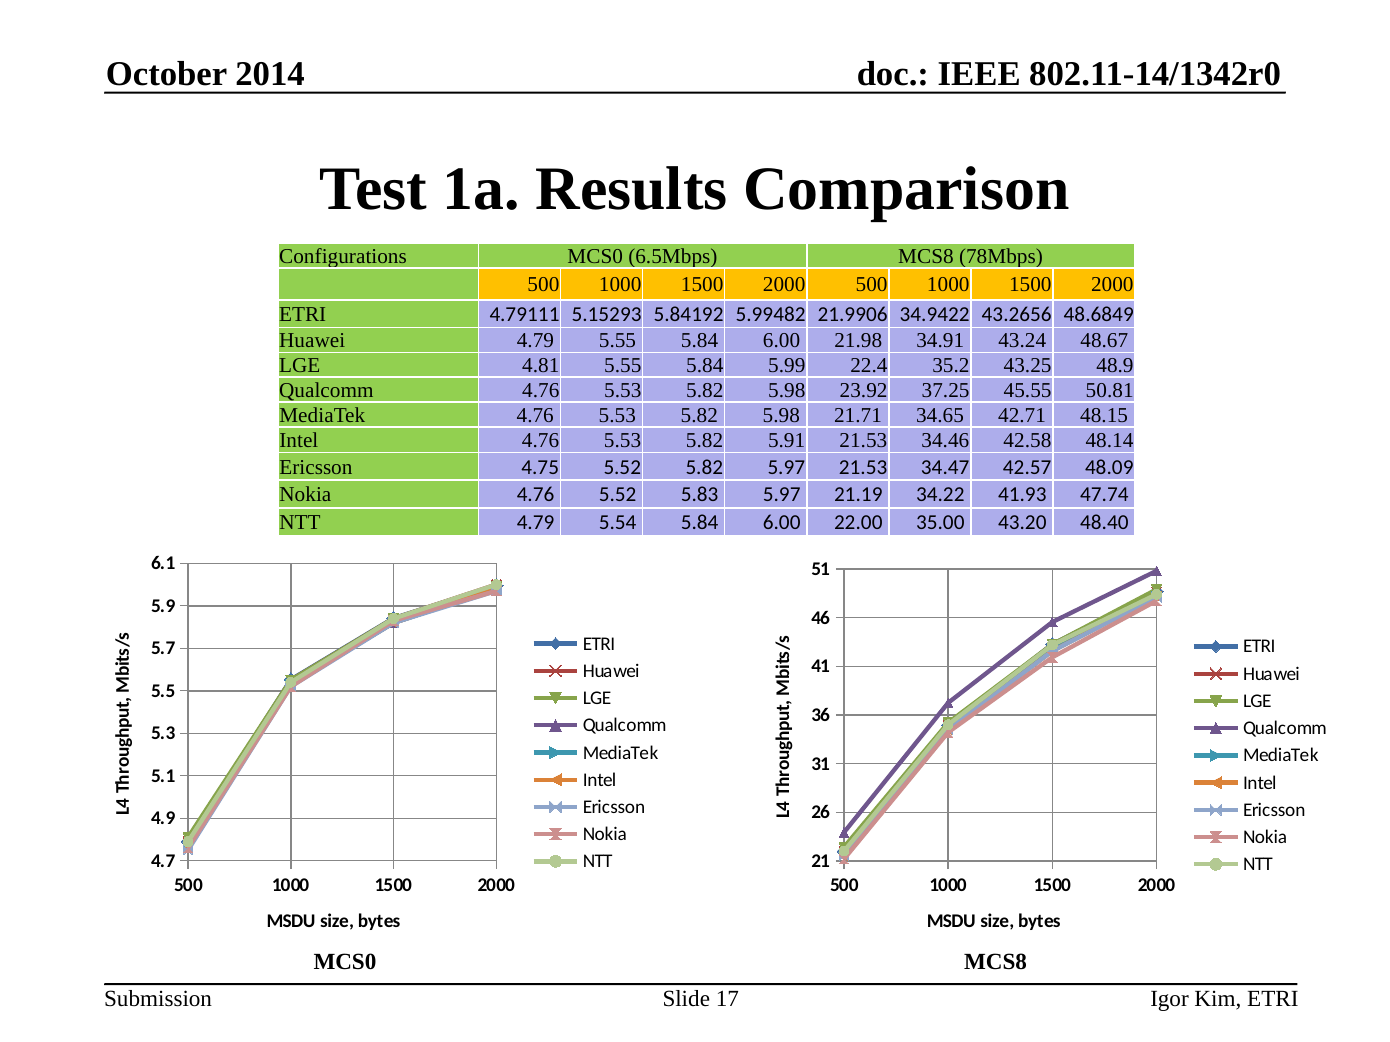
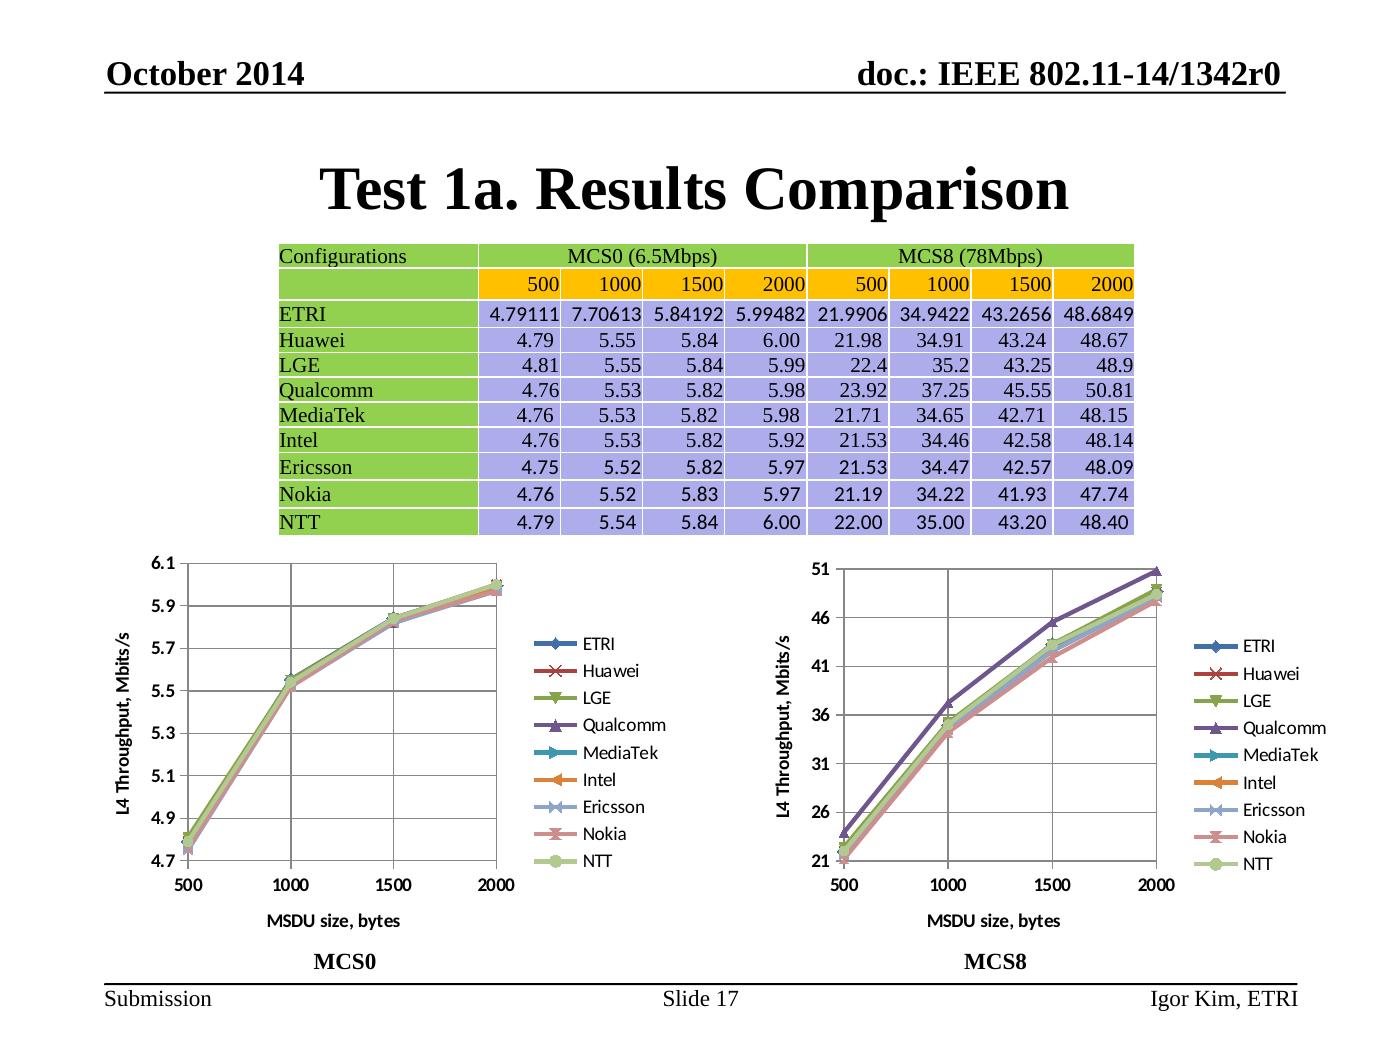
5.15293: 5.15293 -> 7.70613 (607, 315)
5.91: 5.91 -> 5.92 (787, 441)
